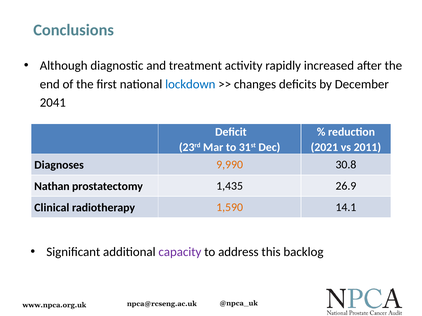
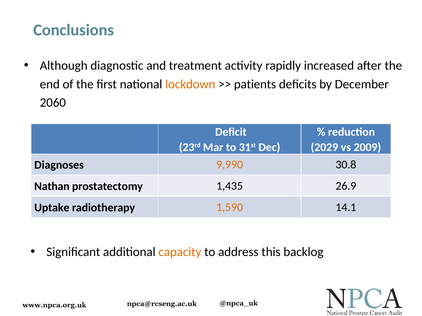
lockdown colour: blue -> orange (190, 84)
changes: changes -> patients (255, 84)
2041: 2041 -> 2060 (53, 103)
2021: 2021 -> 2029 (324, 148)
2011: 2011 -> 2009 (367, 148)
Clinical: Clinical -> Uptake (52, 208)
capacity colour: purple -> orange (180, 252)
